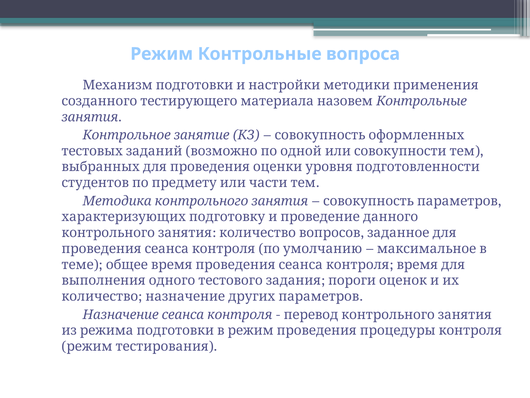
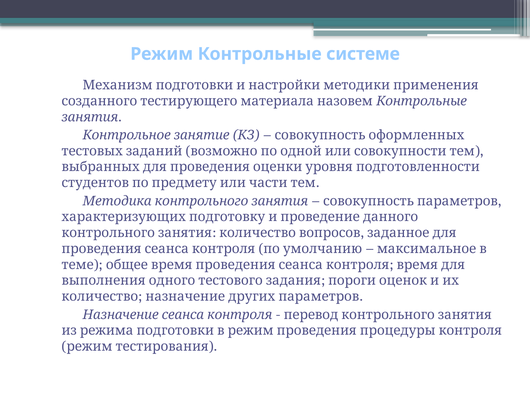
вопроса: вопроса -> системе (363, 54)
